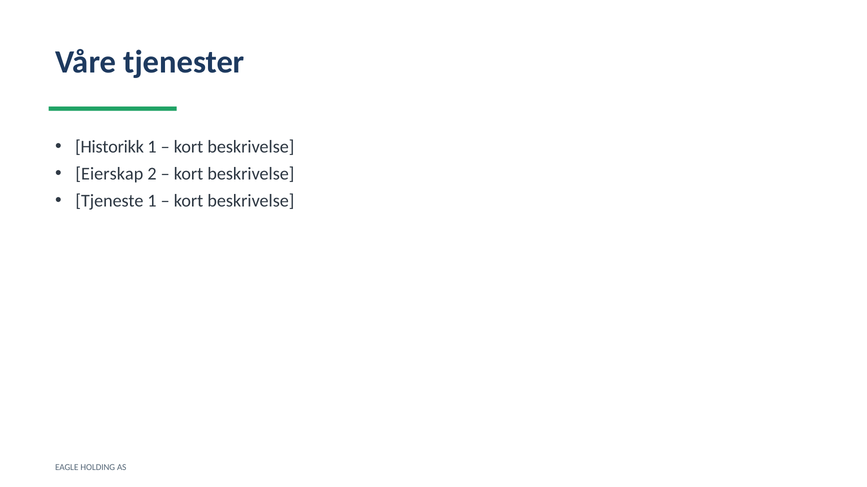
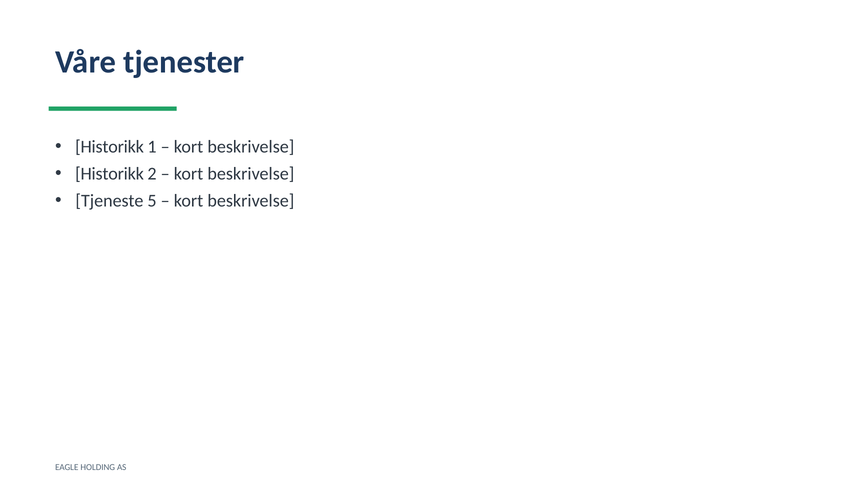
Eierskap: Eierskap -> Historikk (110, 174)
Tjeneste 1: 1 -> 5 (152, 201)
